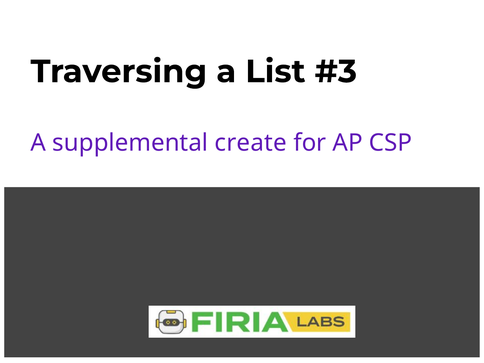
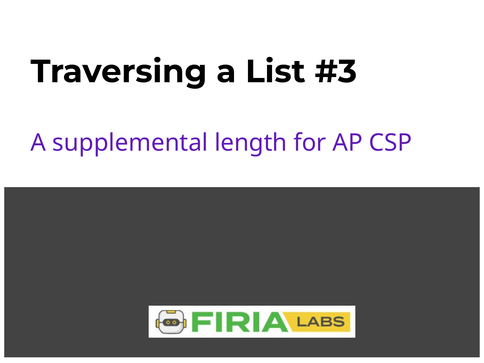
create: create -> length (251, 143)
